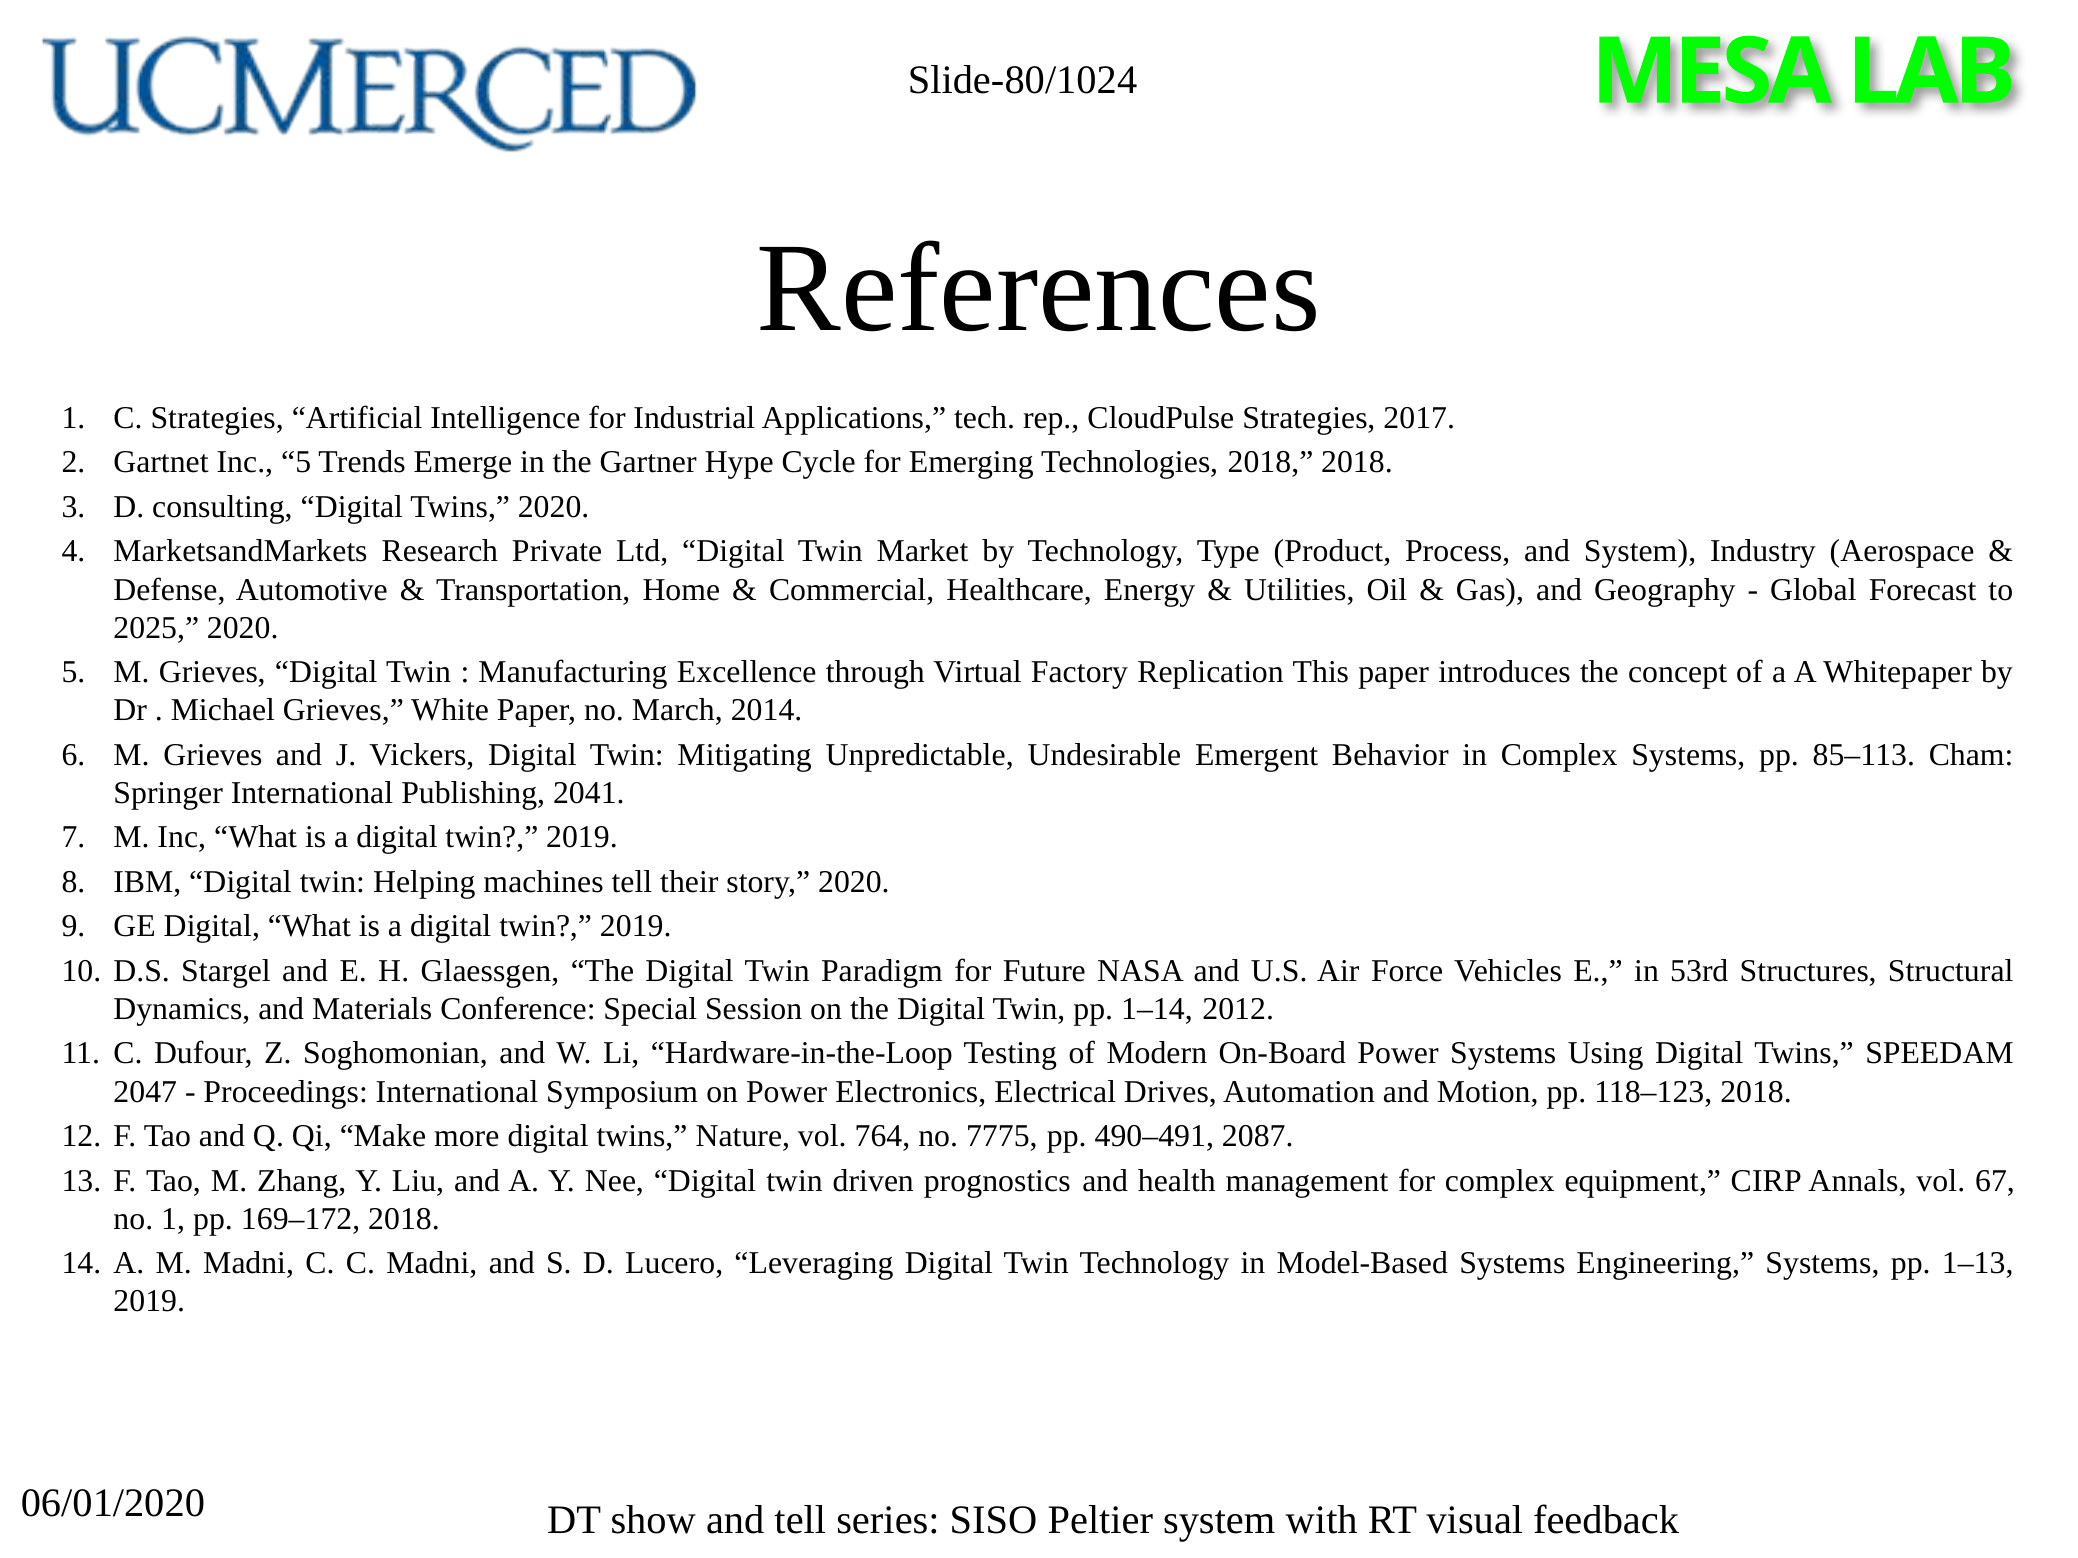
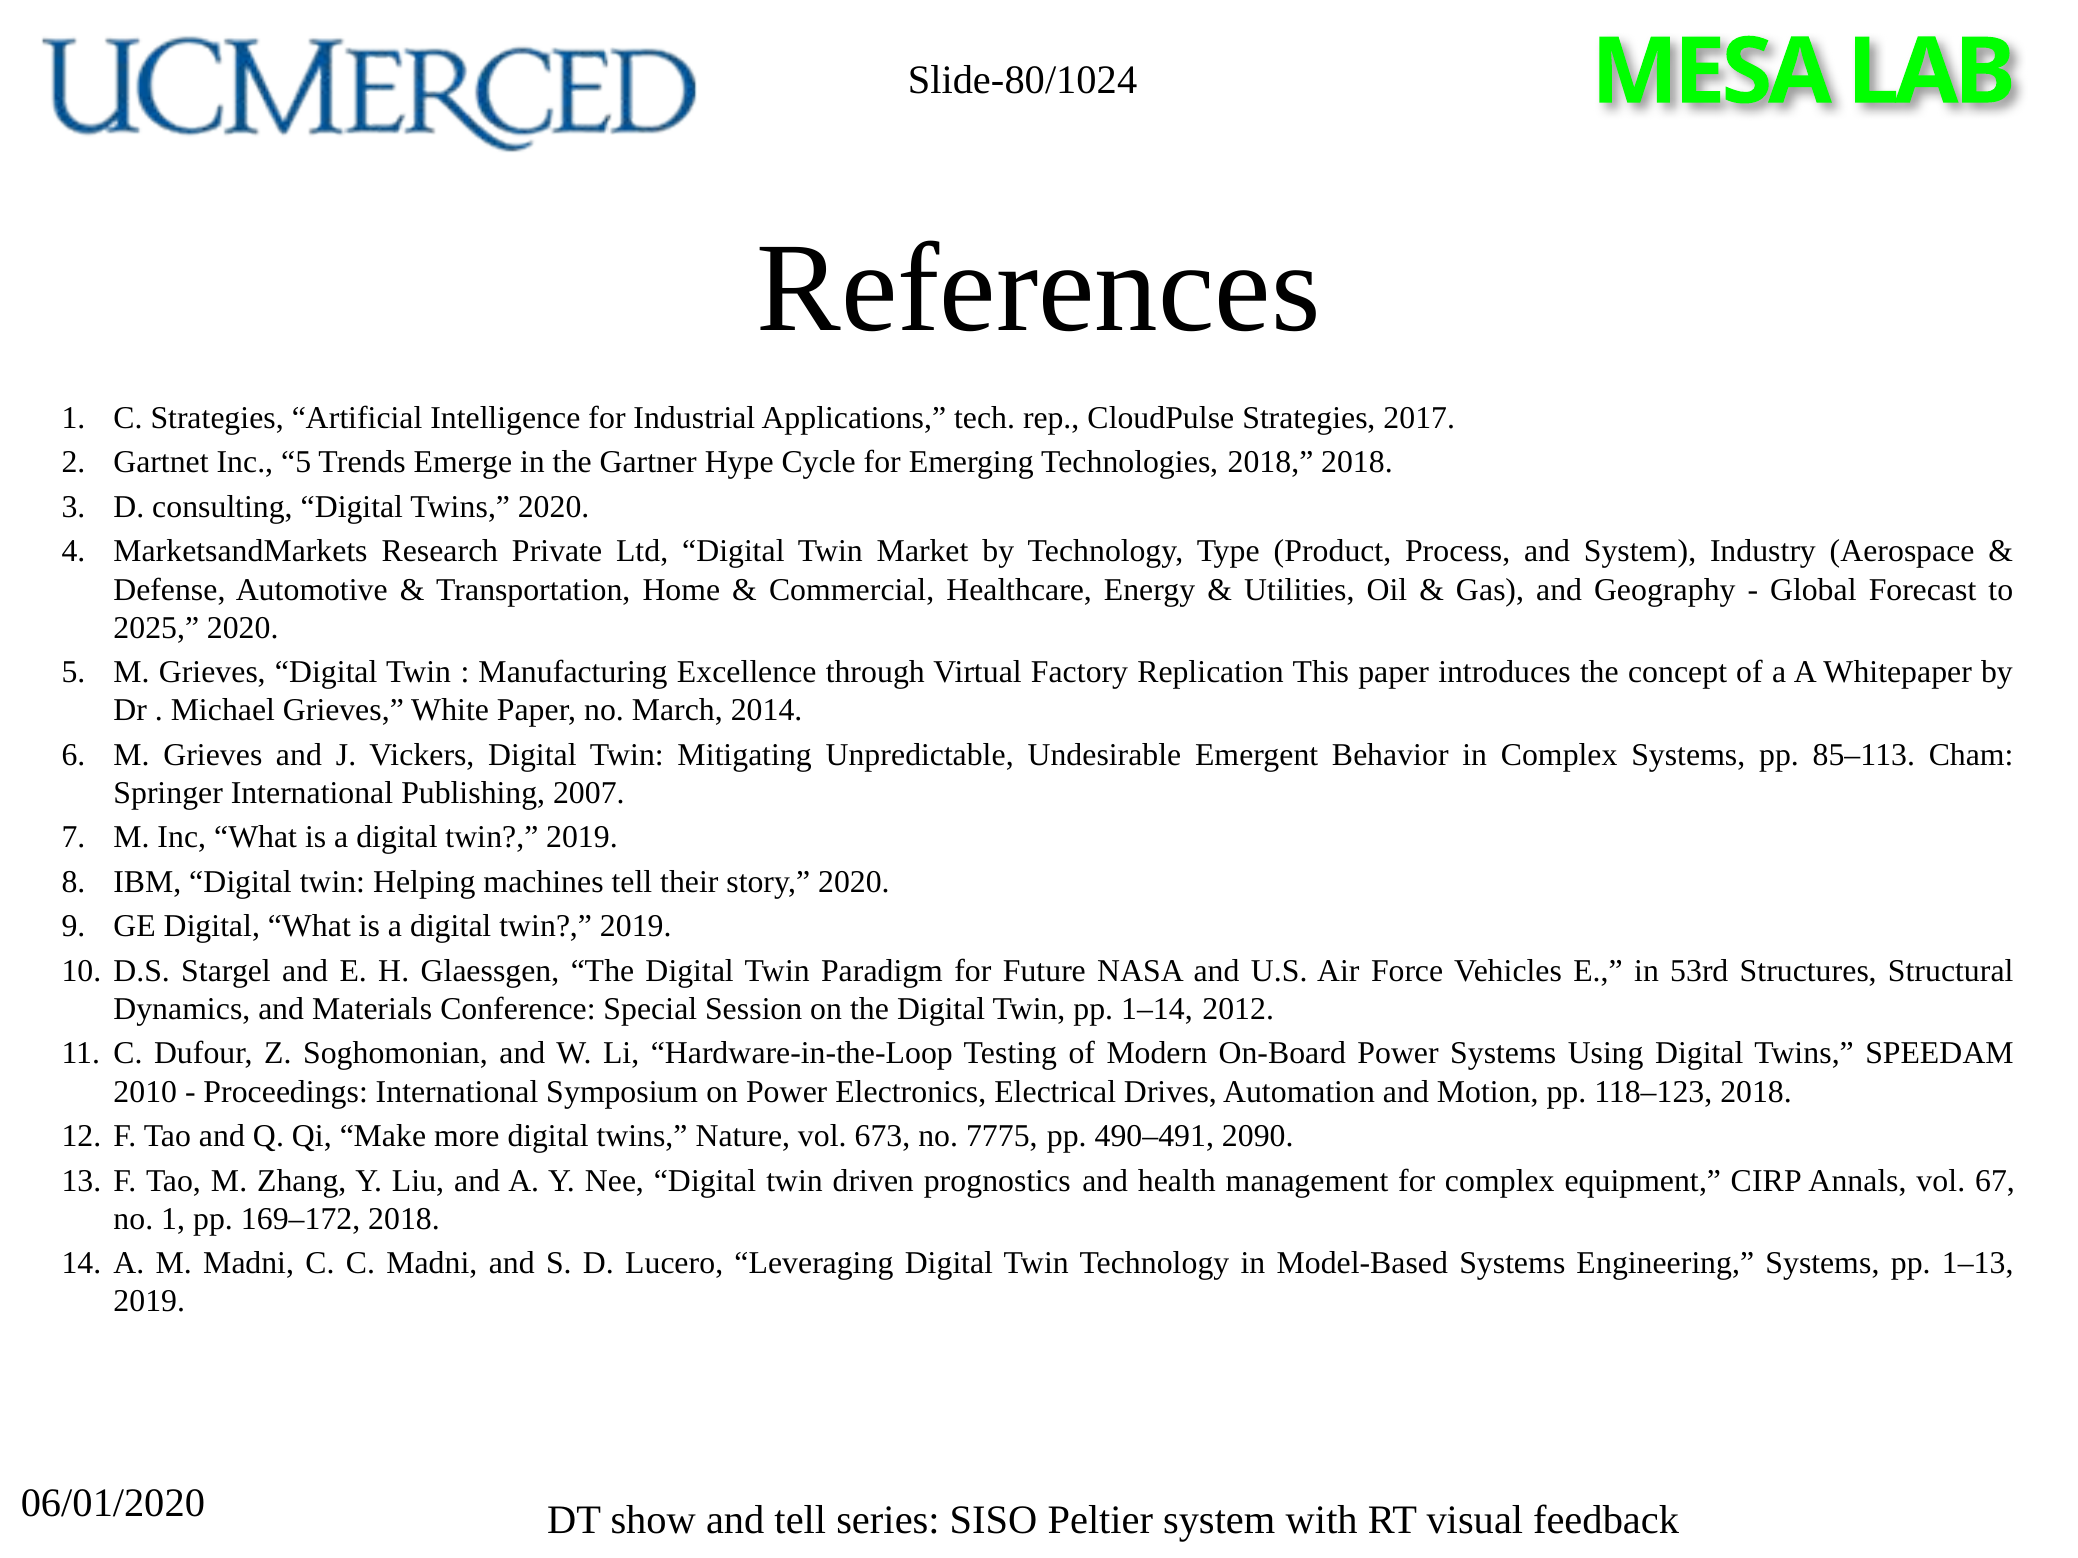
2041: 2041 -> 2007 (589, 793)
2047: 2047 -> 2010 (145, 1092)
764: 764 -> 673 (882, 1136)
2087: 2087 -> 2090 (1258, 1136)
